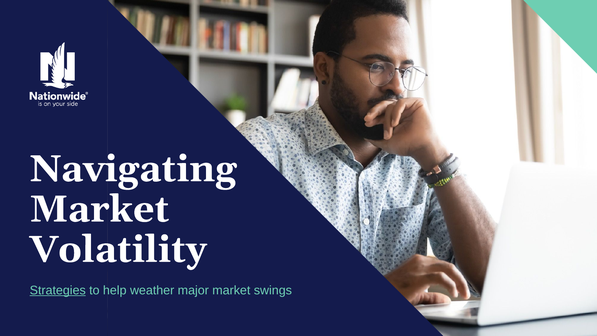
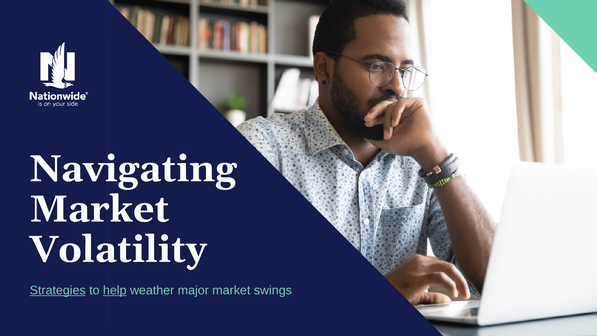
help underline: none -> present (115, 290)
